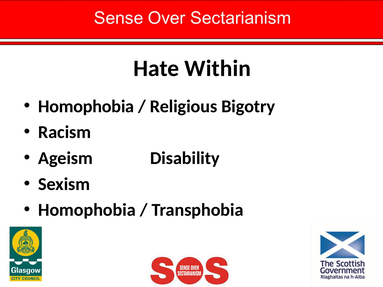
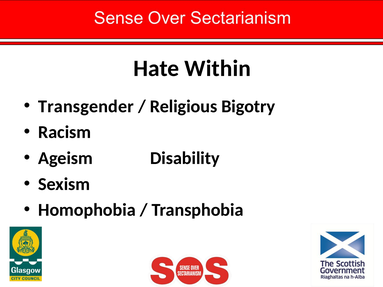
Homophobia: Homophobia -> Transgender (86, 106)
